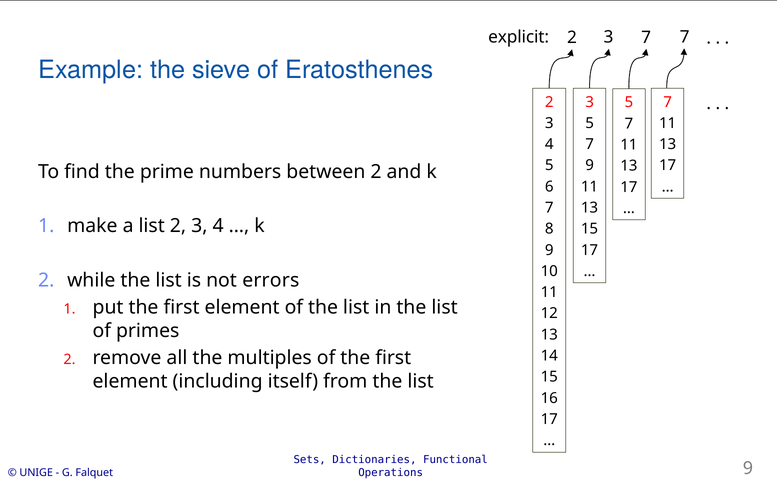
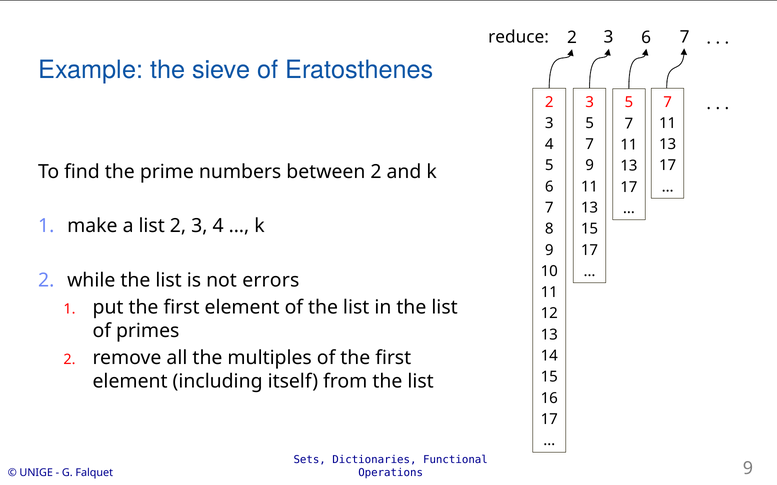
explicit: explicit -> reduce (519, 37)
3 7: 7 -> 6 (646, 38)
